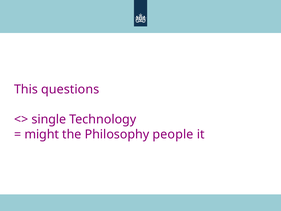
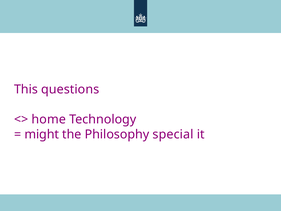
single: single -> home (49, 119)
people: people -> special (173, 134)
